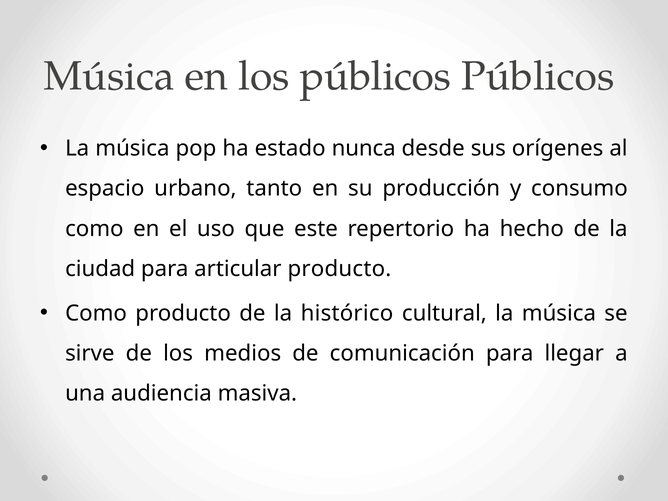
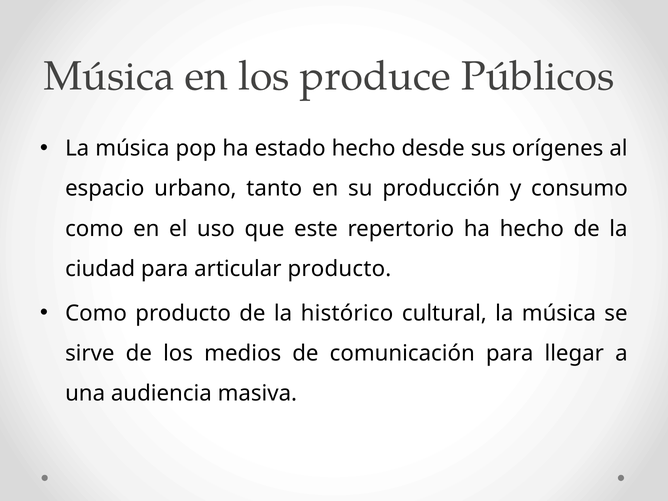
los públicos: públicos -> produce (375, 76)
estado nunca: nunca -> hecho (364, 149)
